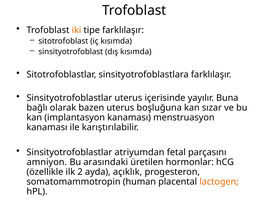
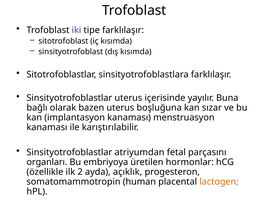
iki colour: orange -> purple (76, 30)
amniyon: amniyon -> organları (47, 162)
arasındaki: arasındaki -> embriyoya (106, 162)
